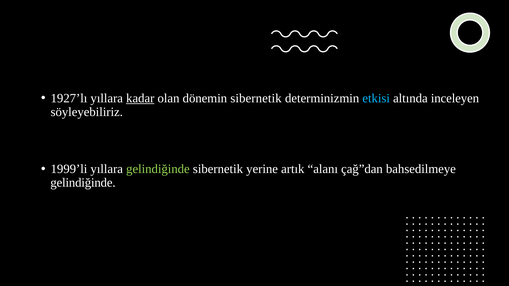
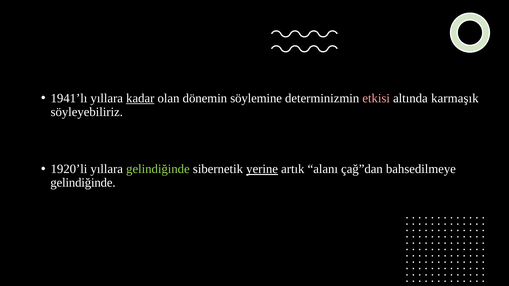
1927’lı: 1927’lı -> 1941’lı (69, 98)
dönemin sibernetik: sibernetik -> söylemine (256, 98)
etkisi colour: light blue -> pink (376, 98)
inceleyen: inceleyen -> karmaşık (455, 98)
1999’li: 1999’li -> 1920’li (69, 169)
yerine underline: none -> present (262, 169)
